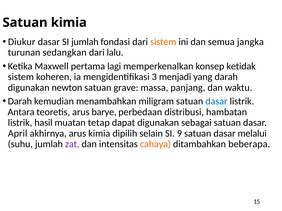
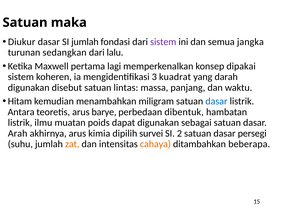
Satuan kimia: kimia -> maka (69, 23)
sistem colour: orange -> purple (163, 42)
ketidak: ketidak -> dipakai (241, 66)
menjadi: menjadi -> kuadrat (175, 77)
newton: newton -> disebut (67, 88)
grave: grave -> lintas (126, 88)
Darah: Darah -> Hitam (20, 101)
distribusi: distribusi -> dibentuk (184, 112)
hasil: hasil -> ilmu (43, 123)
tetap: tetap -> poids (99, 123)
April: April -> Arah (18, 134)
selain: selain -> survei (151, 134)
9: 9 -> 2 (179, 134)
melalui: melalui -> persegi (252, 134)
zat colour: purple -> orange (72, 144)
